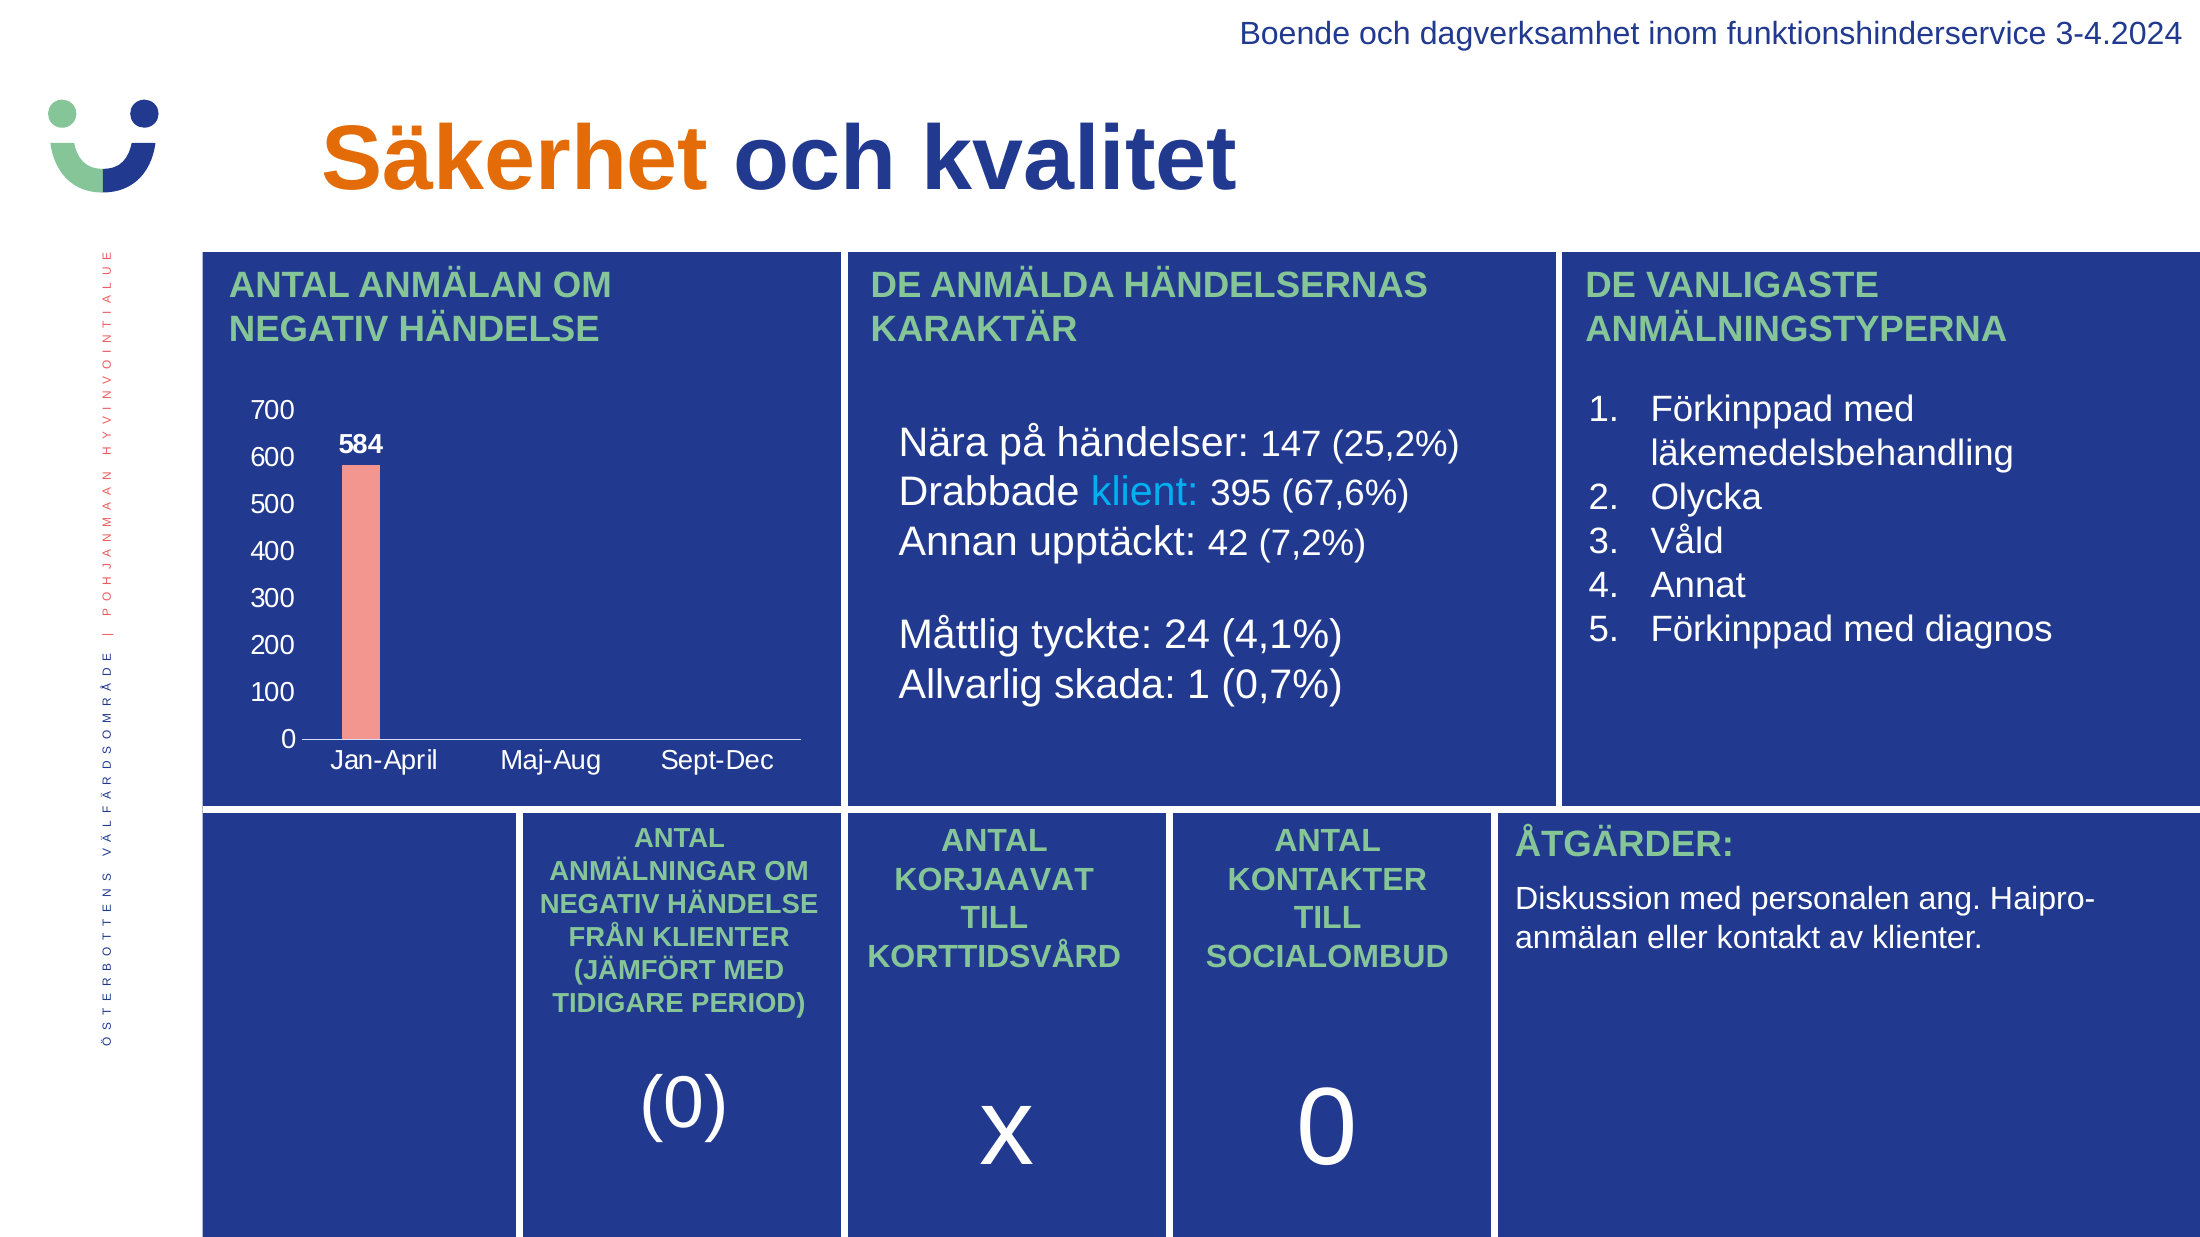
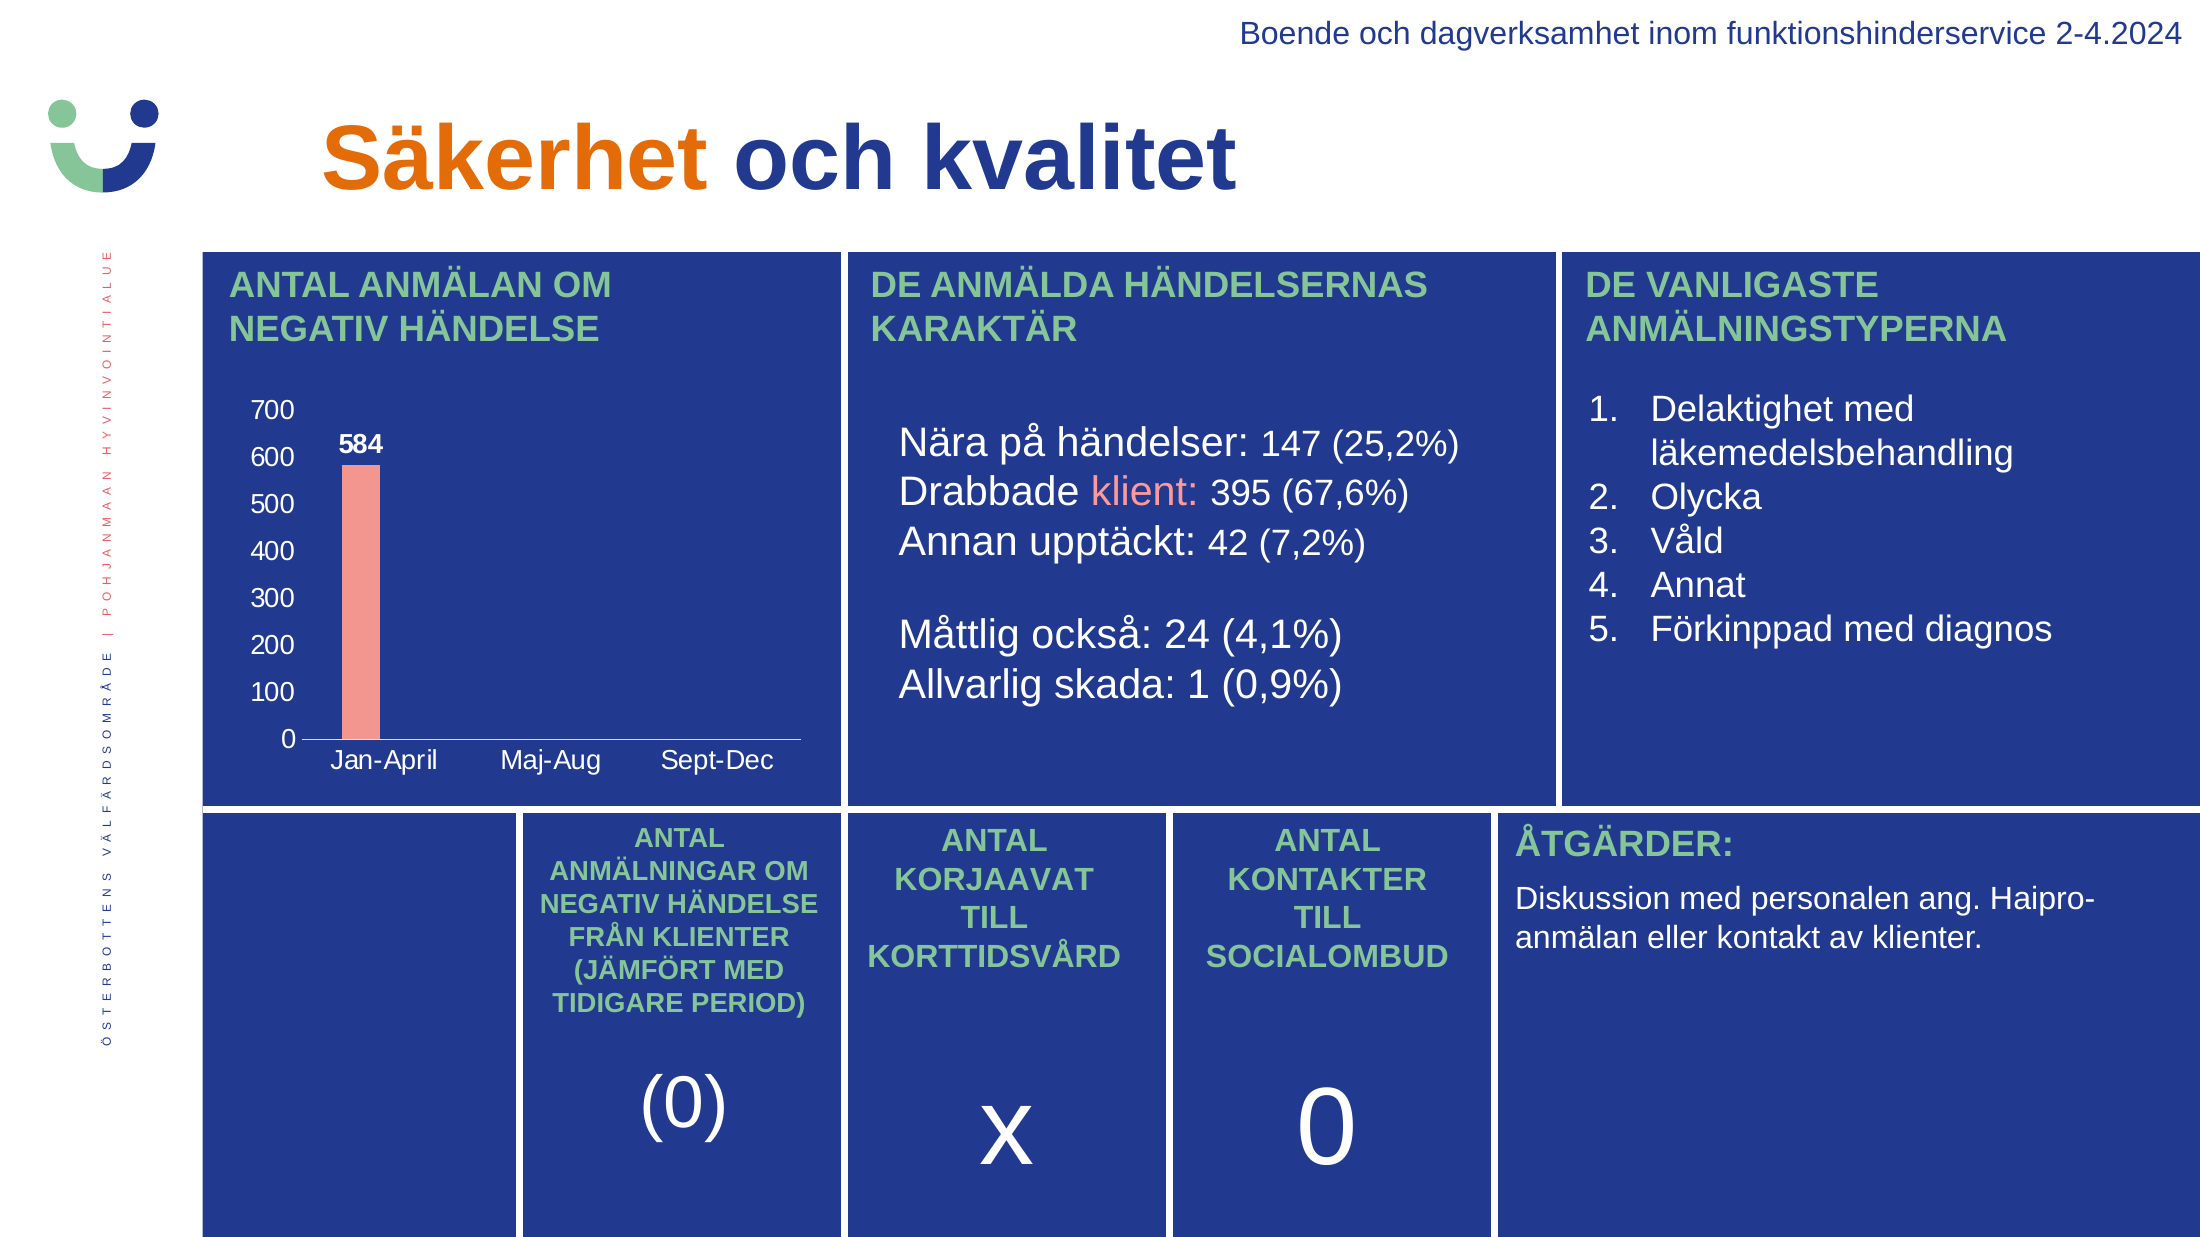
3-4.2024: 3-4.2024 -> 2-4.2024 (2119, 34)
1 Förkinppad: Förkinppad -> Delaktighet (1742, 410)
klient colour: light blue -> pink (1145, 492)
tyckte: tyckte -> också (1092, 635)
0,7%: 0,7% -> 0,9% (1282, 685)
